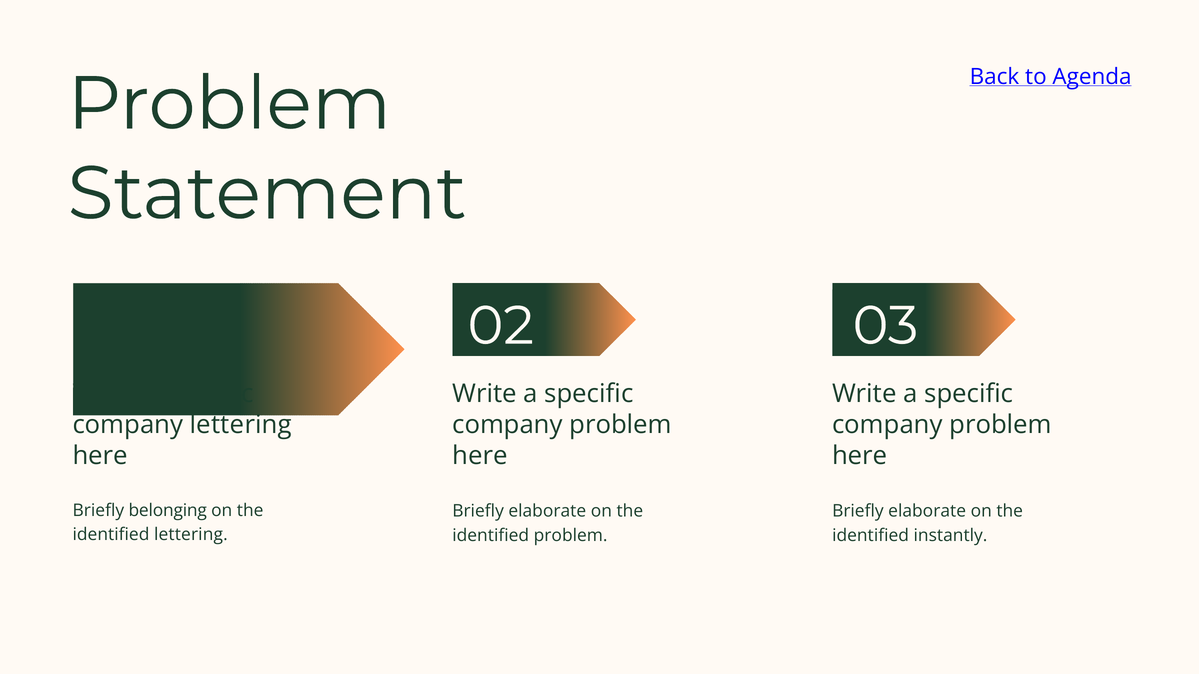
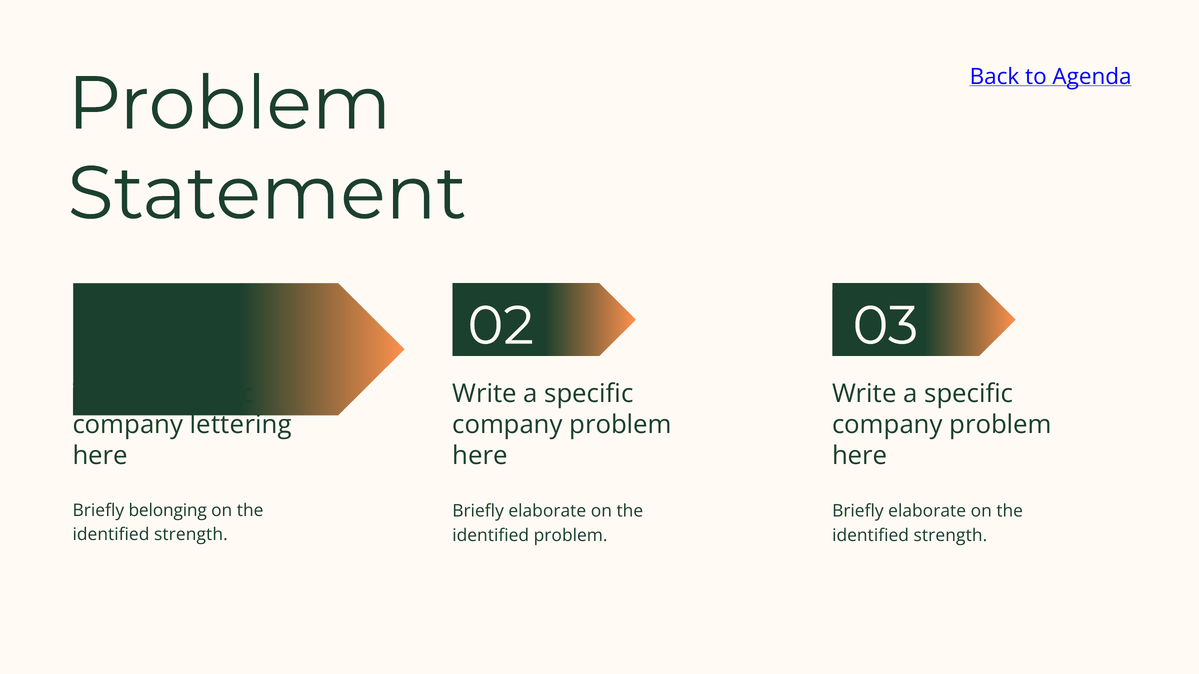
lettering: lettering -> strength (191, 535)
instantly: instantly -> strength (950, 536)
